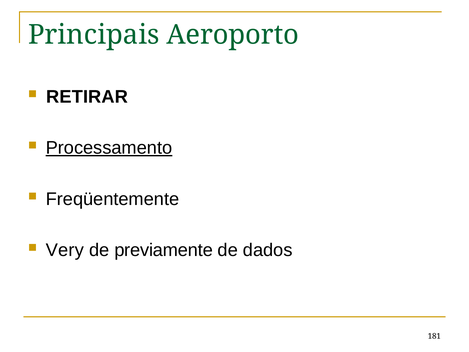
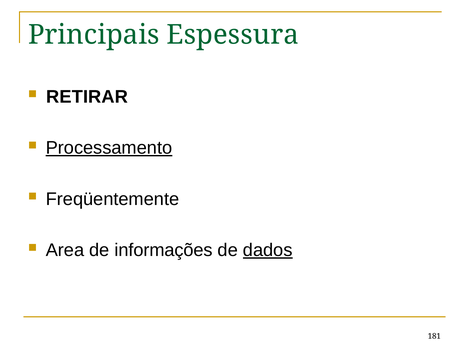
Aeroporto: Aeroporto -> Espessura (233, 35)
Very: Very -> Area (65, 250)
previamente: previamente -> informações (164, 250)
dados underline: none -> present (268, 250)
